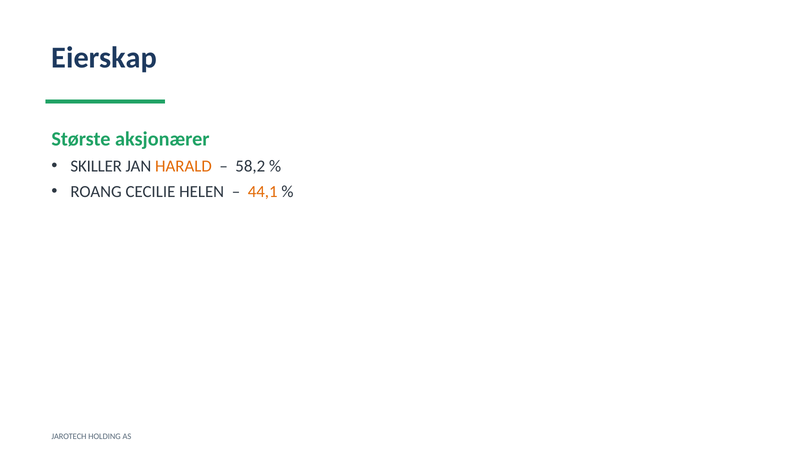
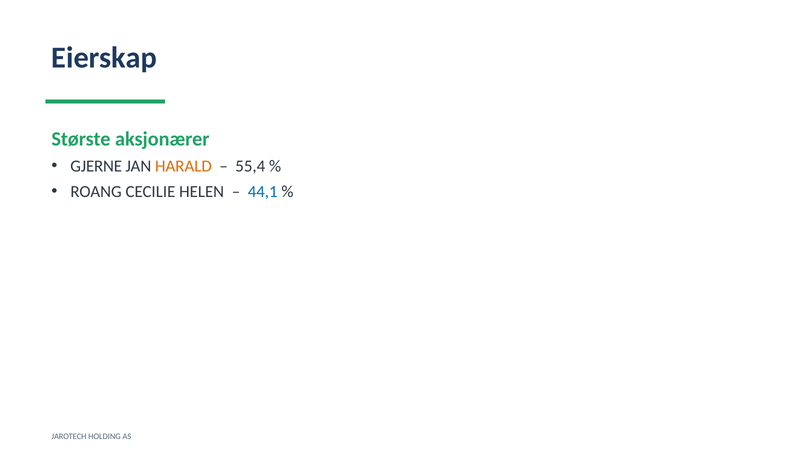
SKILLER: SKILLER -> GJERNE (96, 166)
58,2: 58,2 -> 55,4 (250, 166)
44,1 colour: orange -> blue (263, 192)
